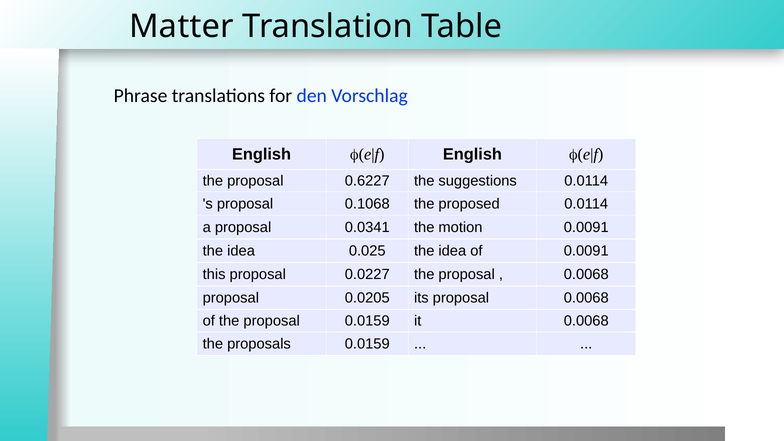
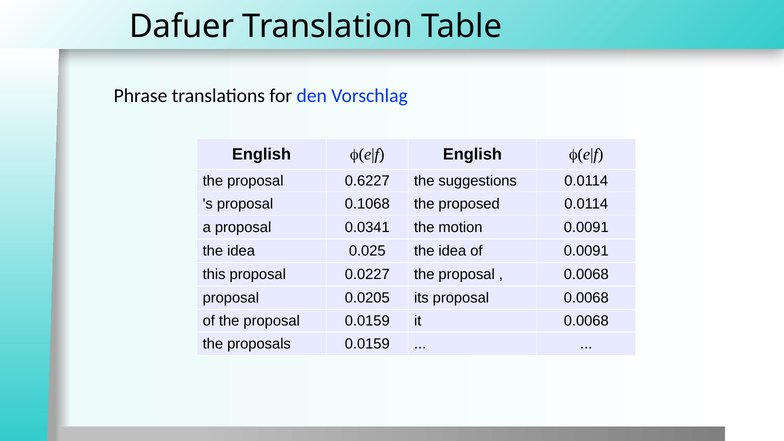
Matter: Matter -> Dafuer (182, 27)
